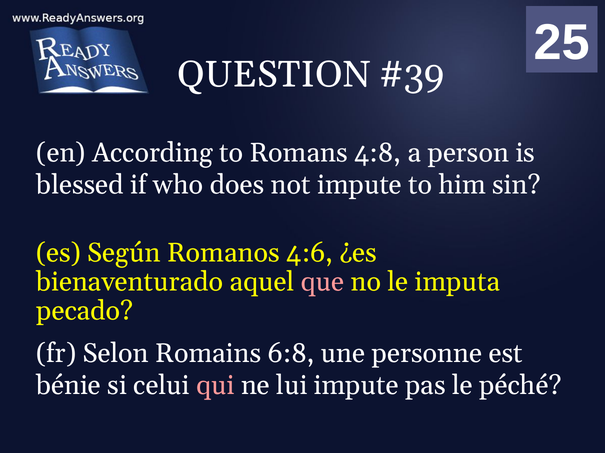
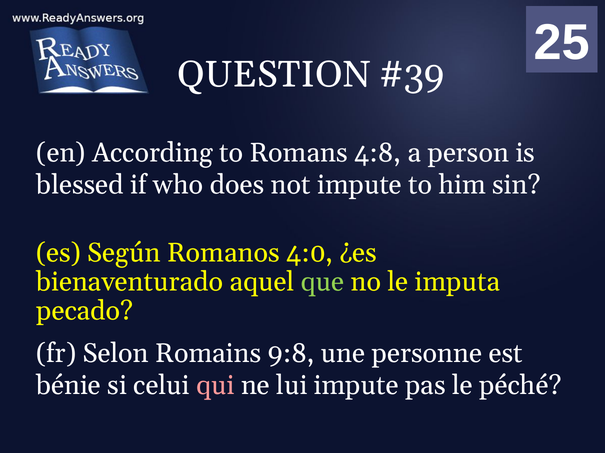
4:6: 4:6 -> 4:0 (310, 253)
que colour: pink -> light green (323, 282)
6:8: 6:8 -> 9:8 (291, 354)
